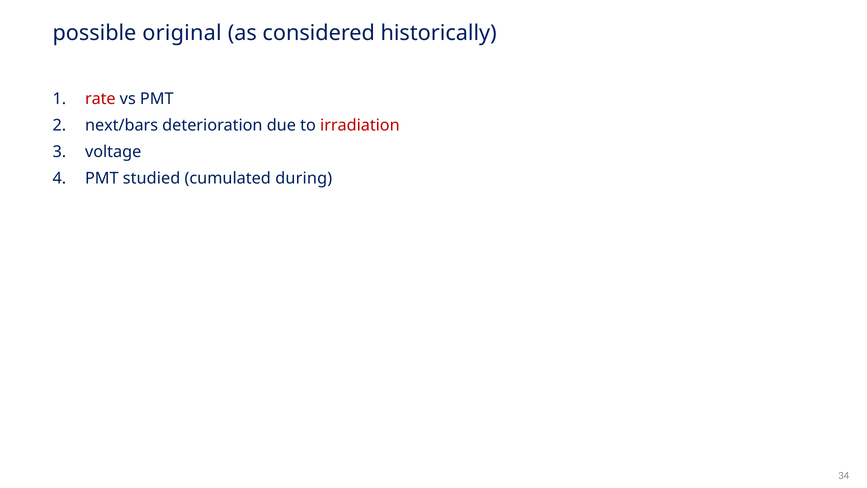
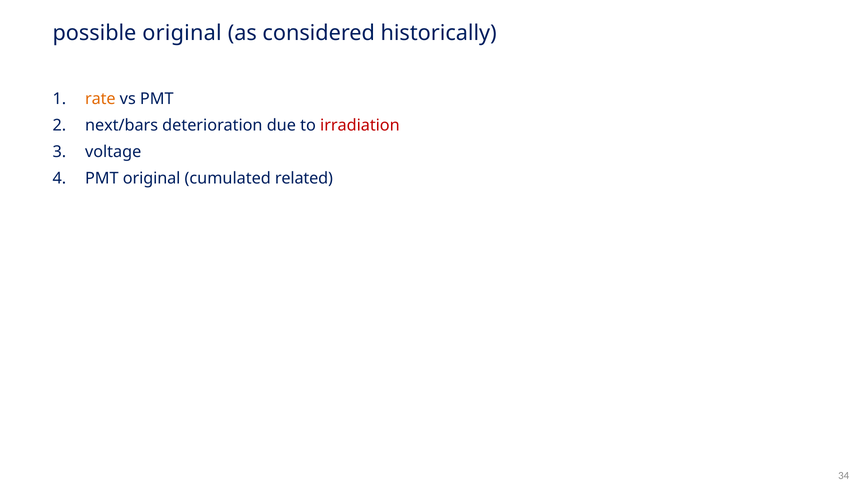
rate colour: red -> orange (100, 99)
PMT studied: studied -> original (152, 178)
during: during -> related (304, 178)
